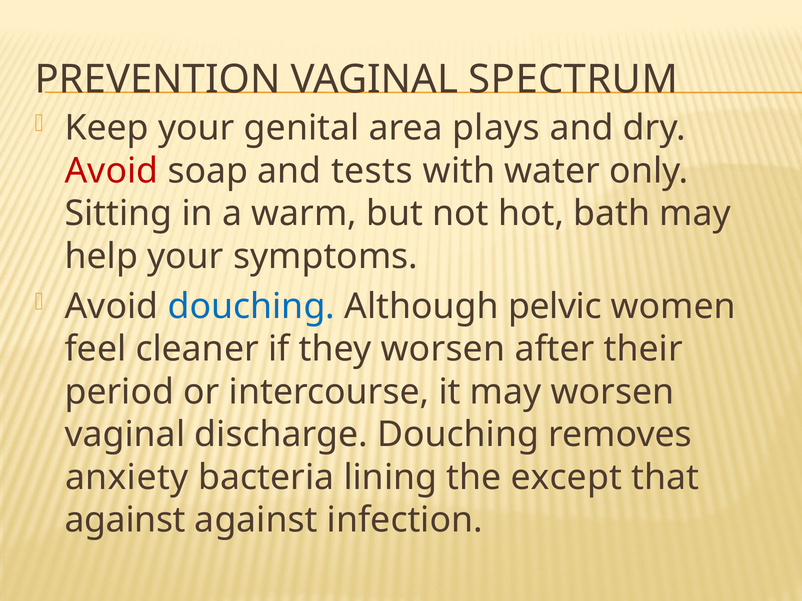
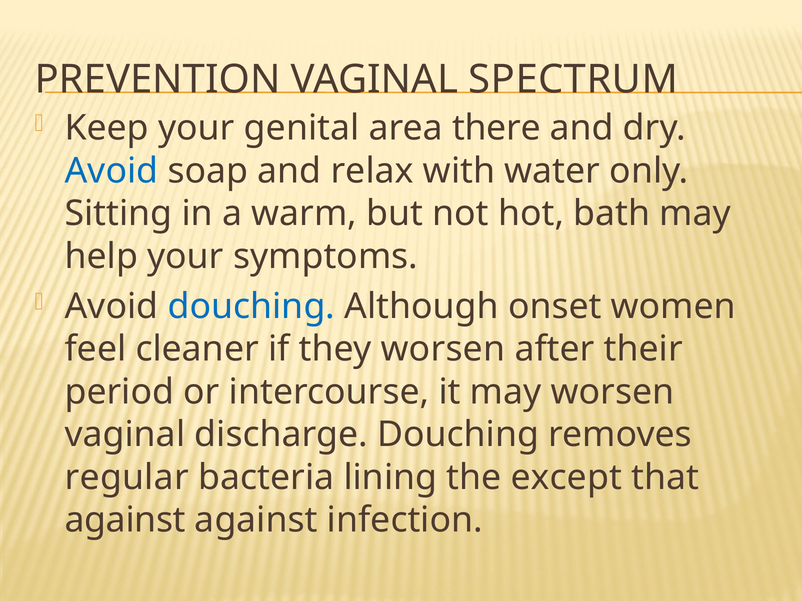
plays: plays -> there (496, 128)
Avoid colour: red -> blue (111, 171)
tests: tests -> relax (372, 171)
pelvic: pelvic -> onset (555, 307)
anxiety: anxiety -> regular (127, 478)
